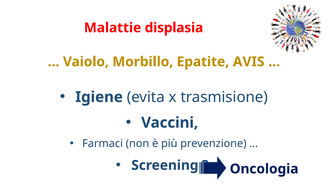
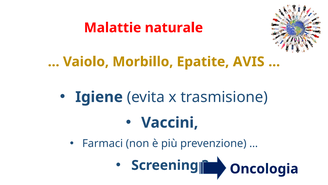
displasia: displasia -> naturale (174, 28)
